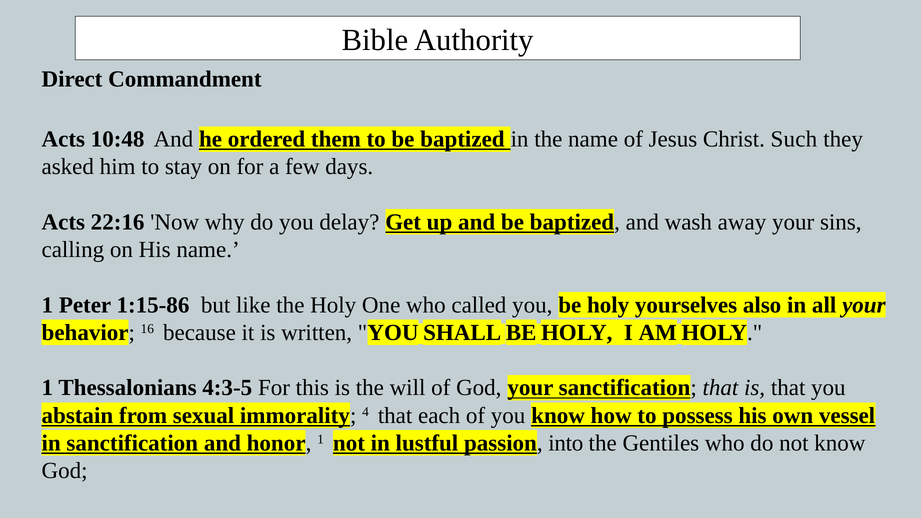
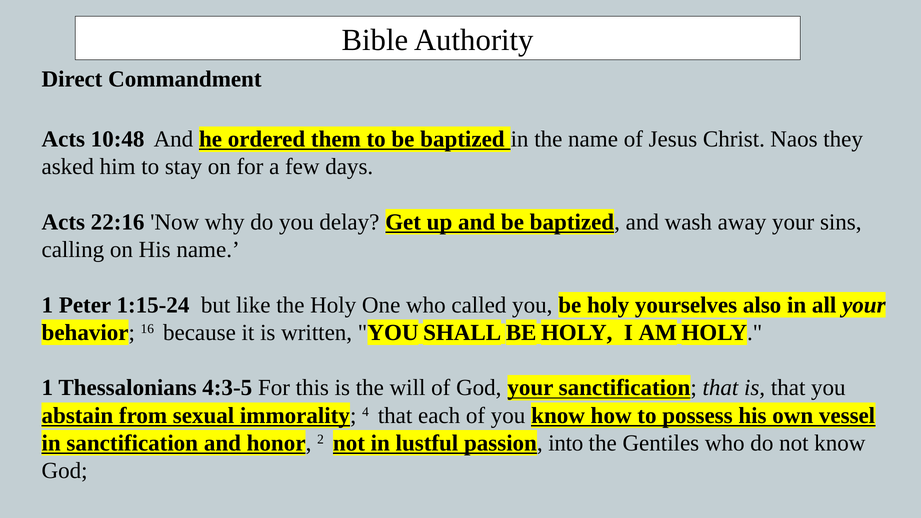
Such: Such -> Naos (794, 139)
1:15-86: 1:15-86 -> 1:15-24 (153, 305)
honor 1: 1 -> 2 (321, 439)
